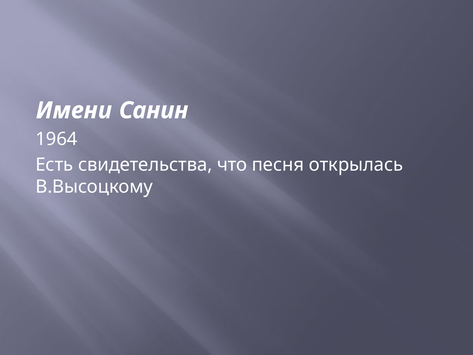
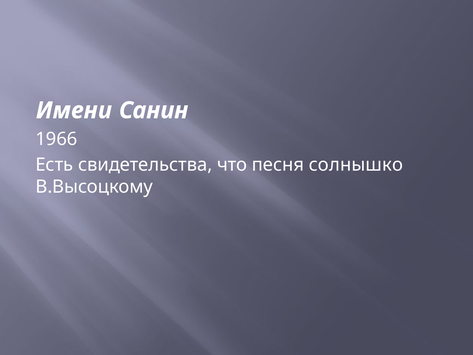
1964: 1964 -> 1966 (56, 139)
открылась: открылась -> солнышко (356, 165)
